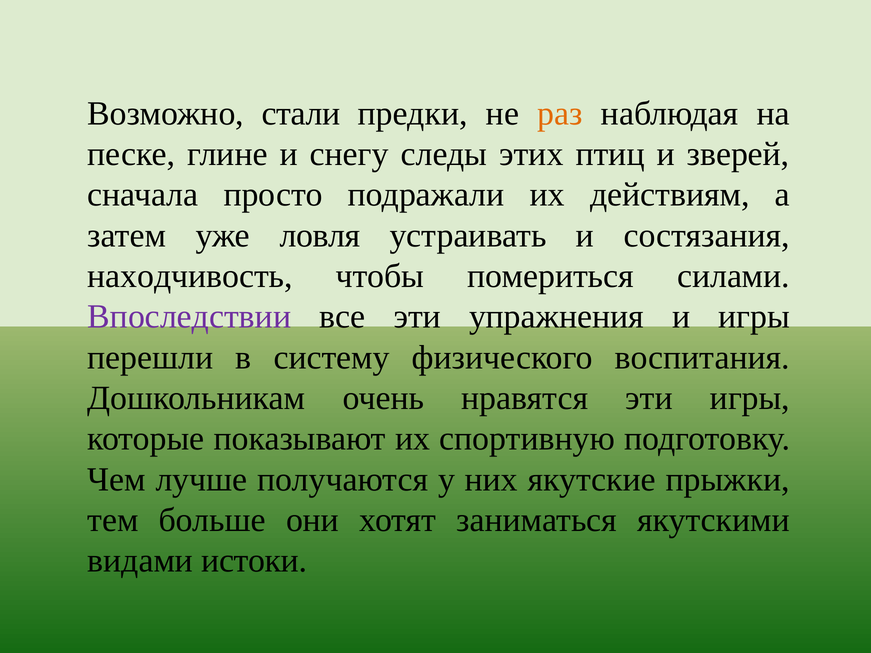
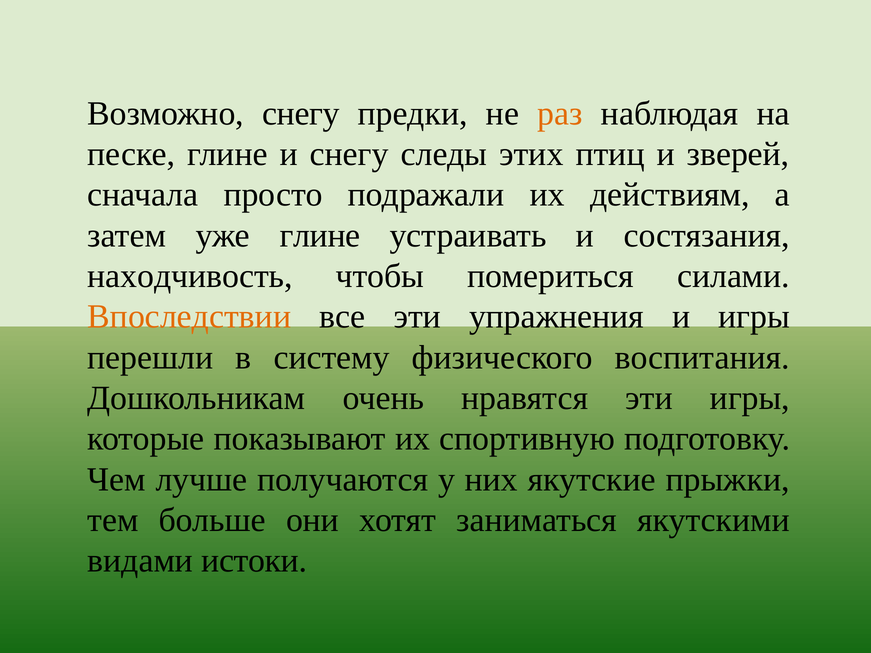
Возможно стали: стали -> снегу (301, 114)
уже ловля: ловля -> глине (320, 236)
Впоследствии colour: purple -> orange (189, 317)
